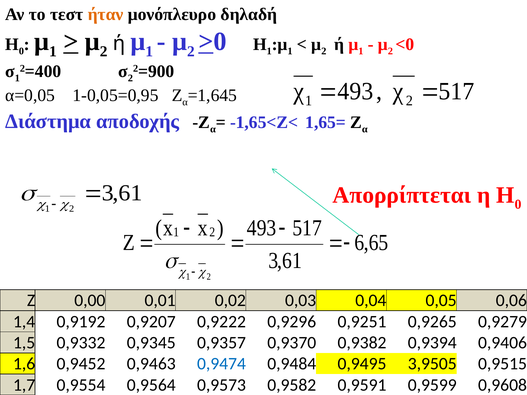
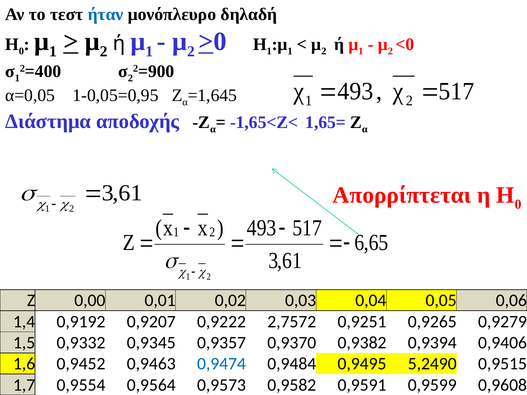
ήταν colour: orange -> blue (106, 14)
0,9296: 0,9296 -> 2,7572 (292, 322)
3,9505: 3,9505 -> 5,2490 (432, 364)
